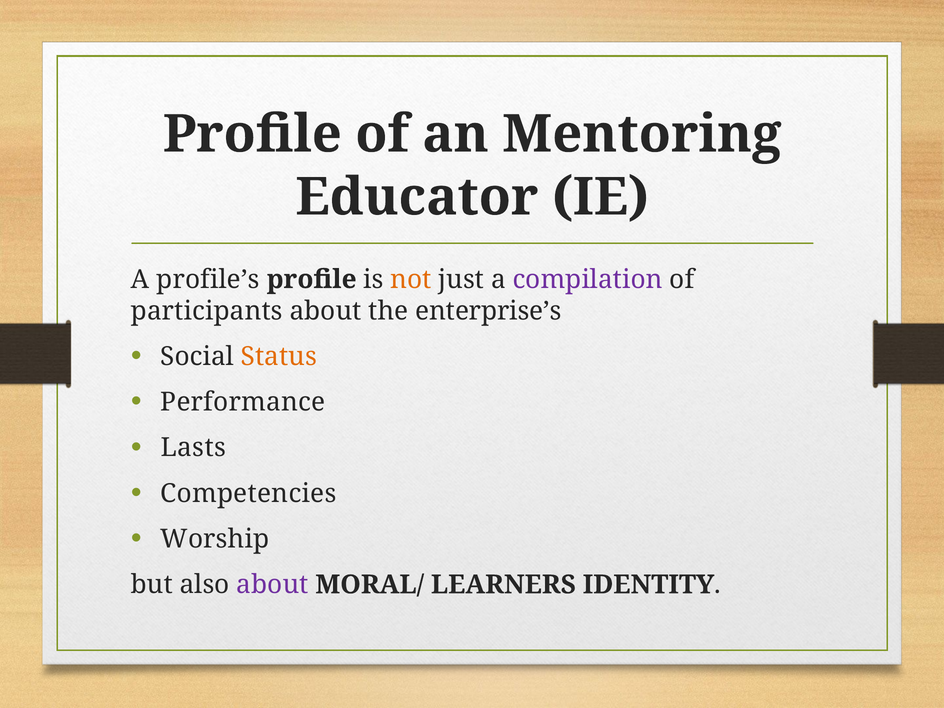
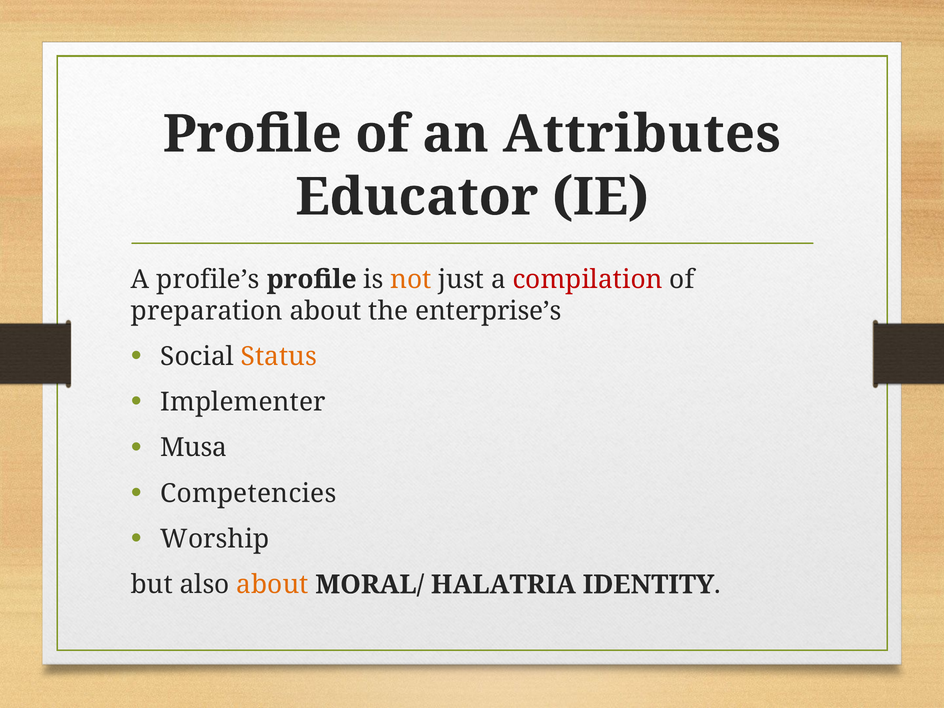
Mentoring: Mentoring -> Attributes (642, 134)
compilation colour: purple -> red (588, 279)
participants: participants -> preparation (207, 311)
Performance: Performance -> Implementer (243, 402)
Lasts: Lasts -> Musa (194, 448)
about colour: purple -> orange (272, 585)
LEARNERS: LEARNERS -> HALATRIA (503, 585)
